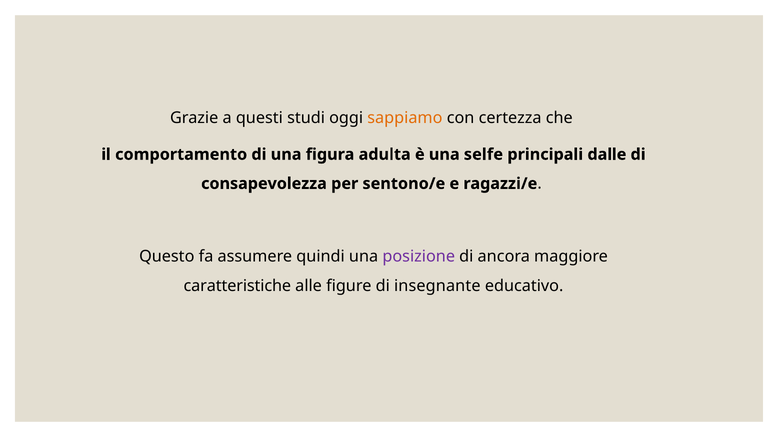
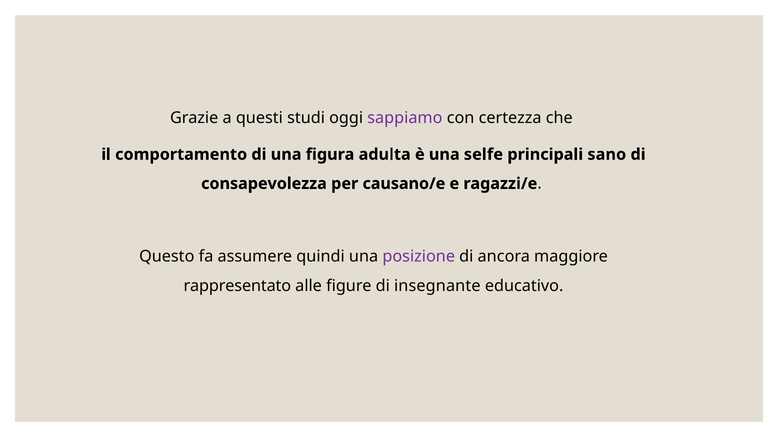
sappiamo colour: orange -> purple (405, 118)
dalle: dalle -> sano (607, 155)
sentono/e: sentono/e -> causano/e (404, 184)
caratteristiche: caratteristiche -> rappresentato (237, 286)
